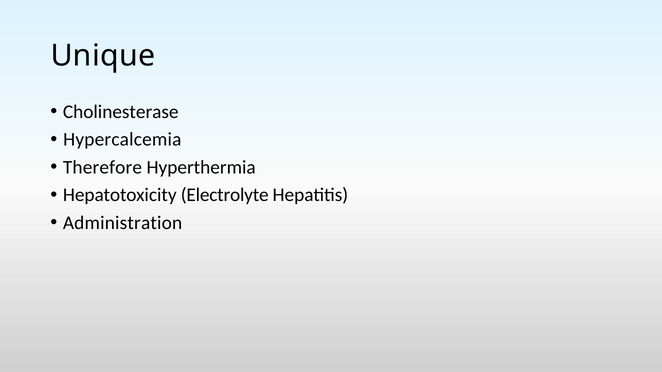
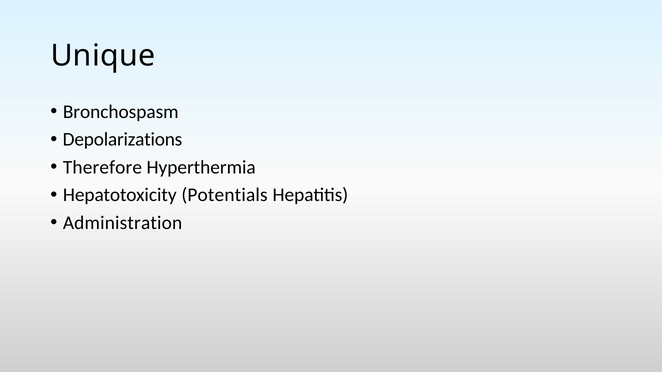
Cholinesterase: Cholinesterase -> Bronchospasm (121, 112)
Hypercalcemia: Hypercalcemia -> Depolarizations (123, 140)
Electrolyte: Electrolyte -> Potentials (225, 195)
